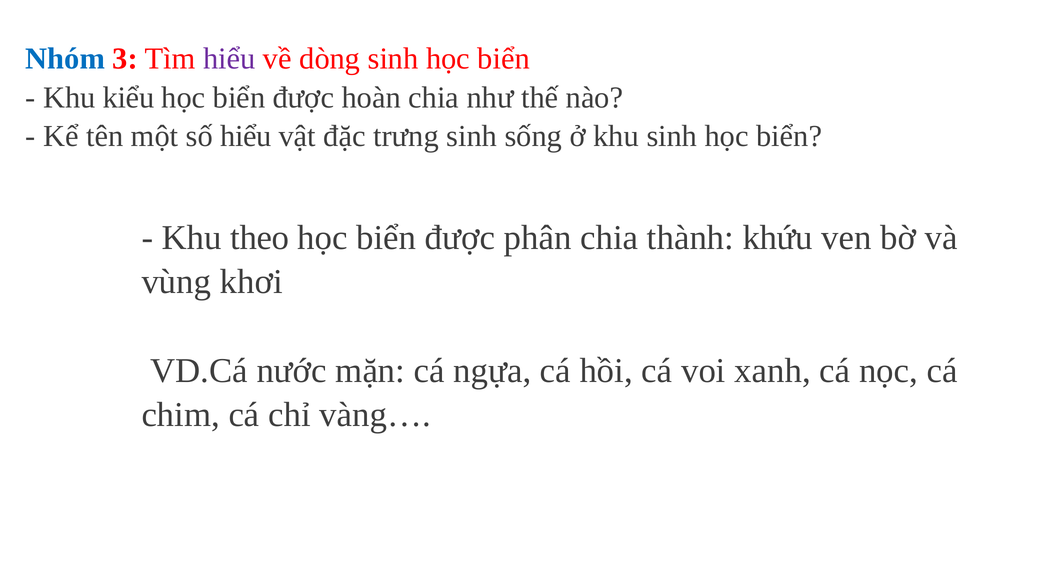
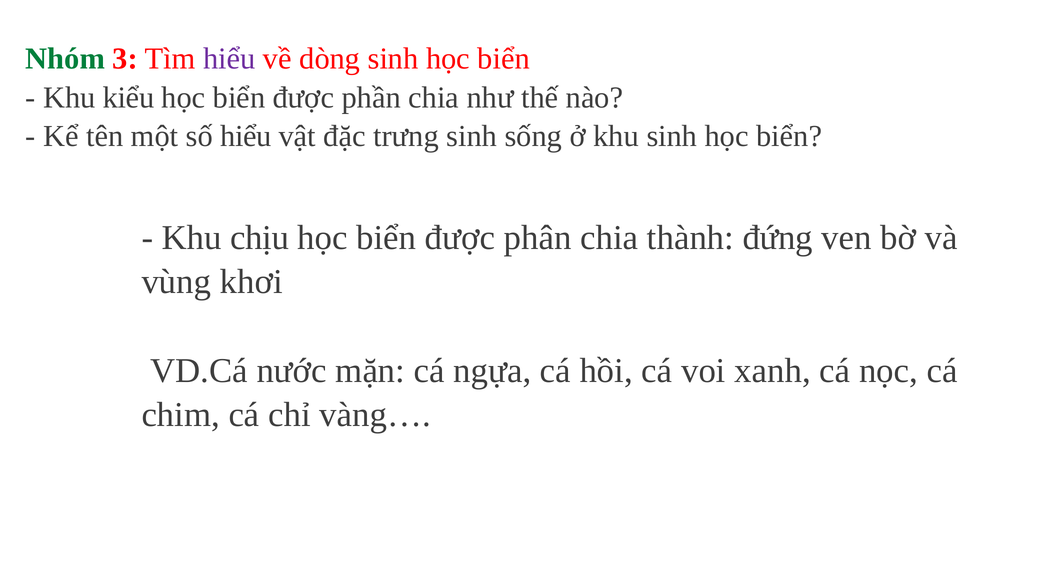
Nhóm colour: blue -> green (65, 59)
hoàn: hoàn -> phần (371, 98)
theo: theo -> chịu (260, 237)
khứu: khứu -> đứng (778, 237)
